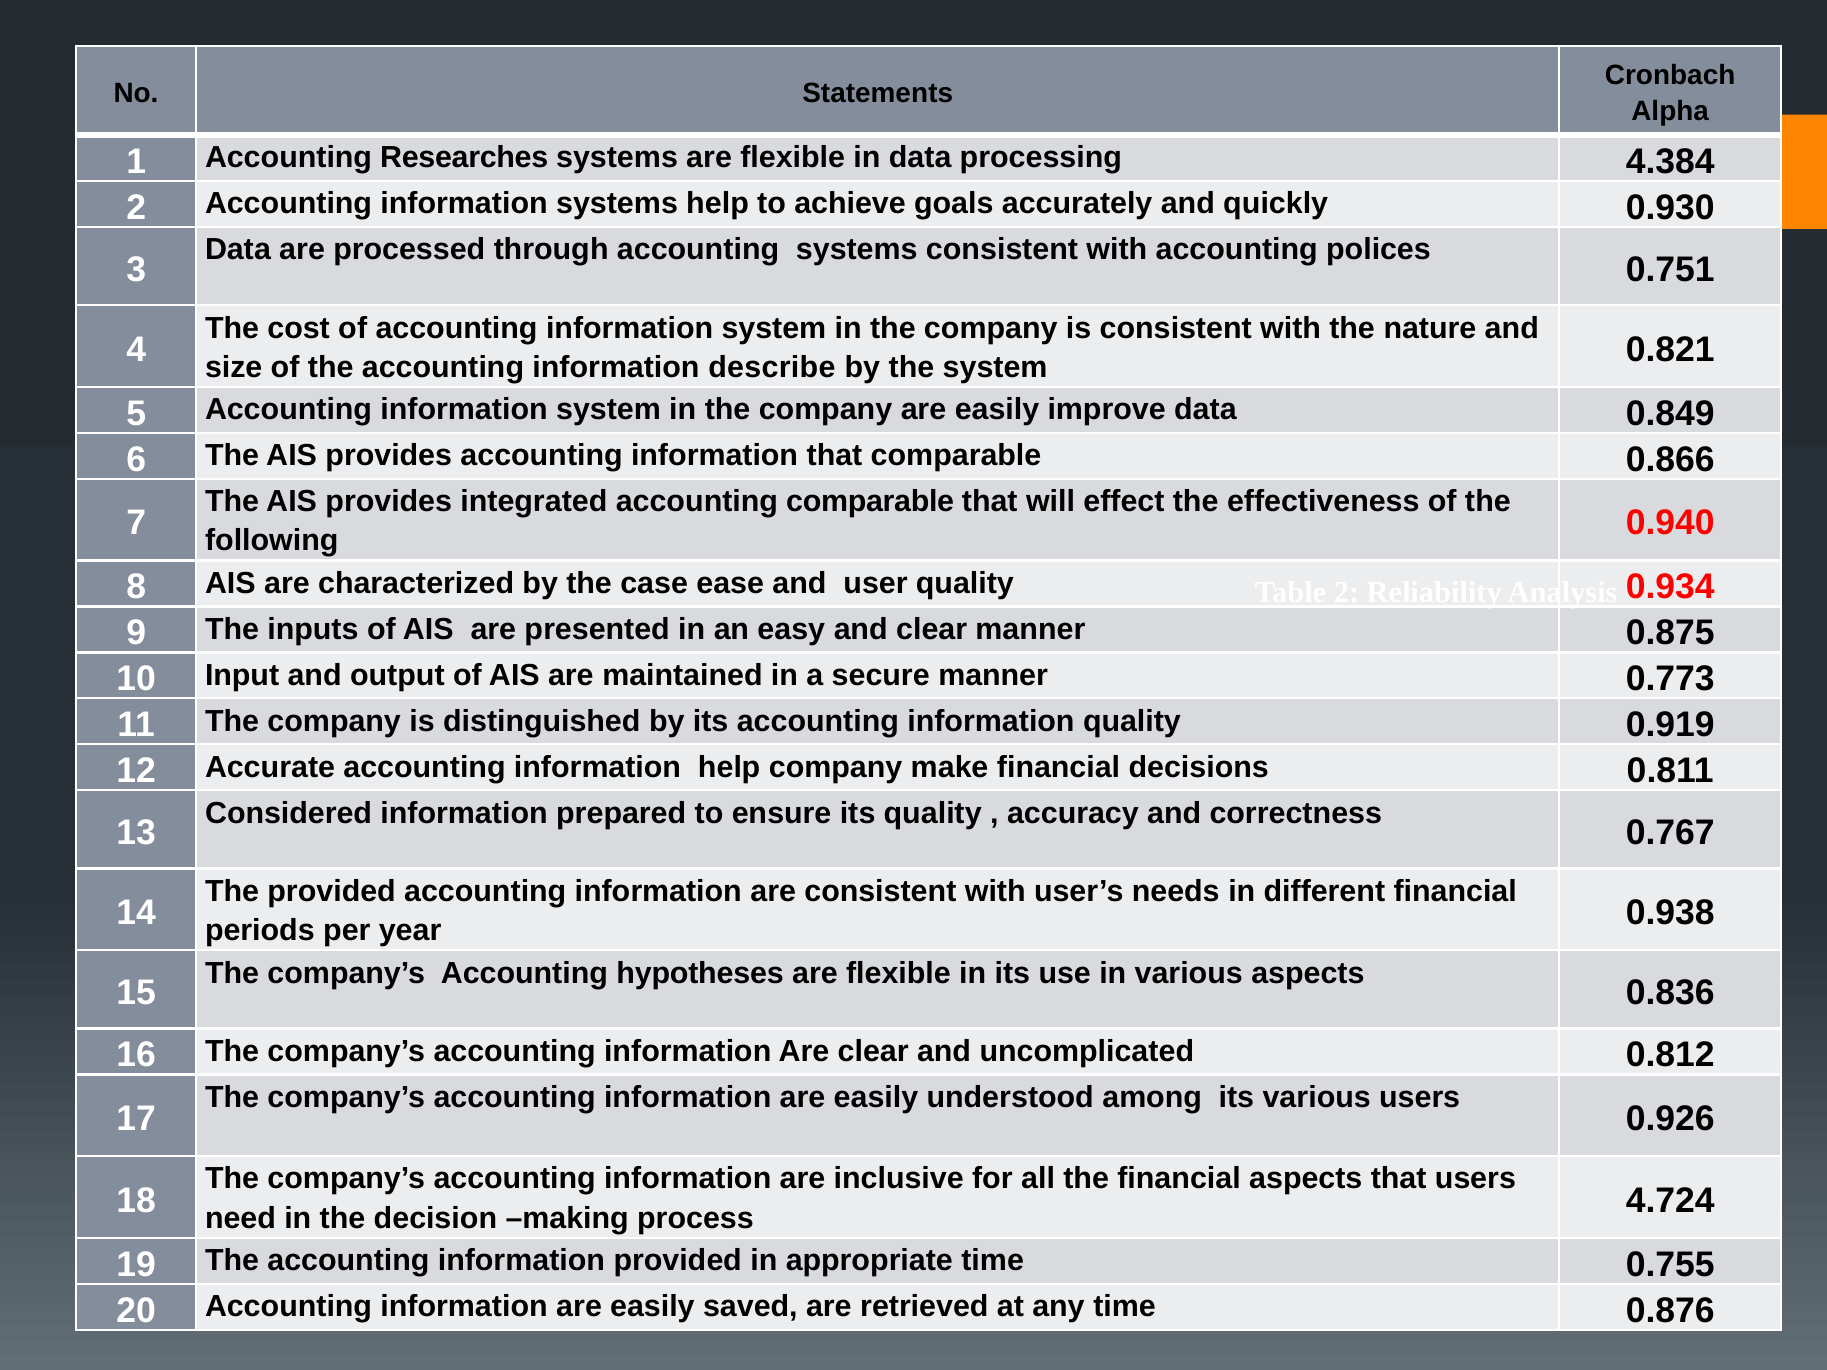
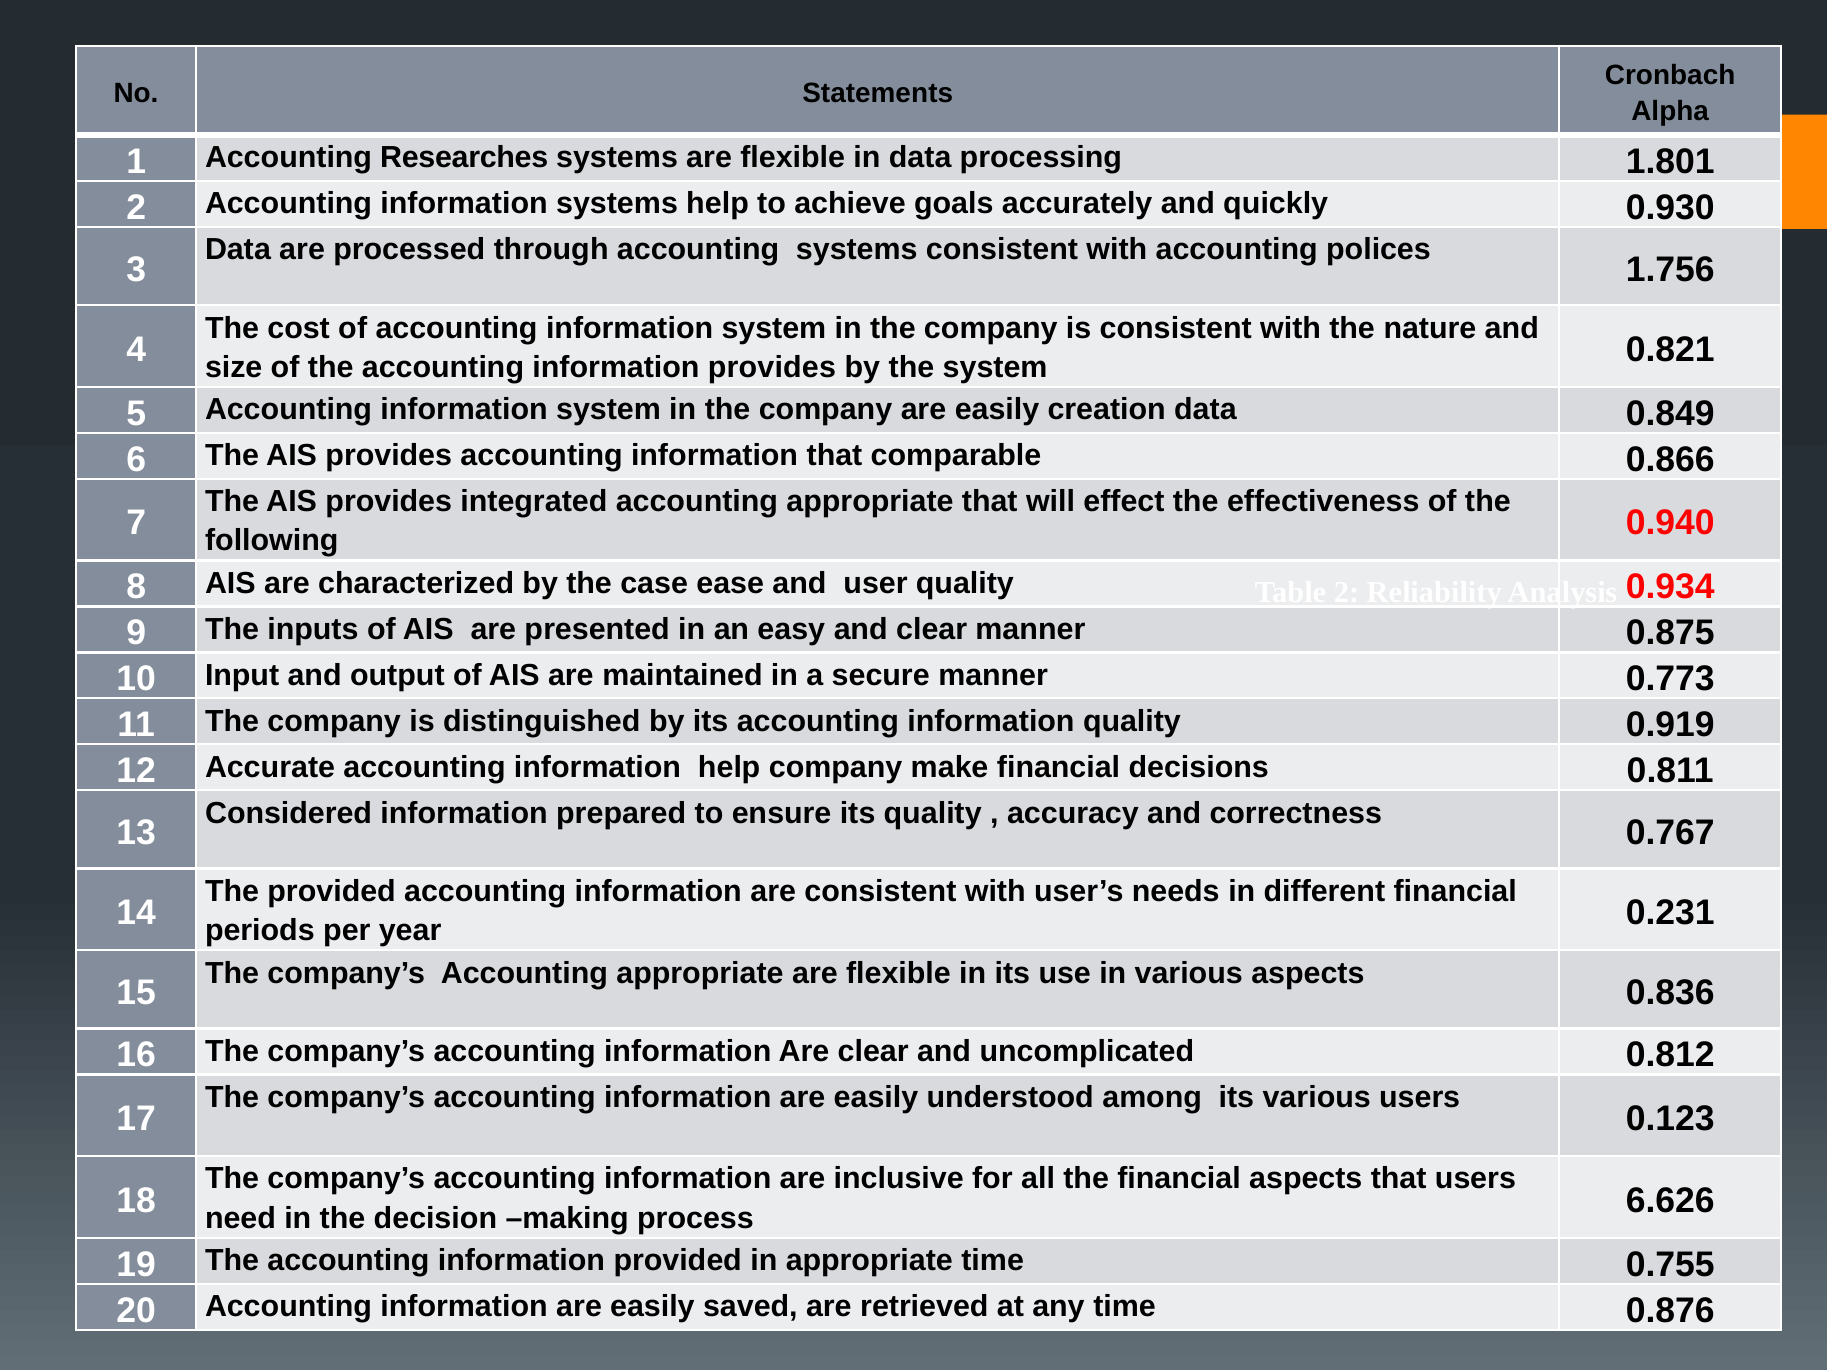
4.384: 4.384 -> 1.801 (1670, 162)
0.751: 0.751 -> 1.756 (1670, 270)
information describe: describe -> provides (772, 367)
improve: improve -> creation (1107, 410)
integrated accounting comparable: comparable -> appropriate (870, 502)
0.938: 0.938 -> 0.231 (1670, 913)
company’s Accounting hypotheses: hypotheses -> appropriate (700, 973)
0.926: 0.926 -> 0.123 (1670, 1119)
4.724: 4.724 -> 6.626 (1670, 1201)
